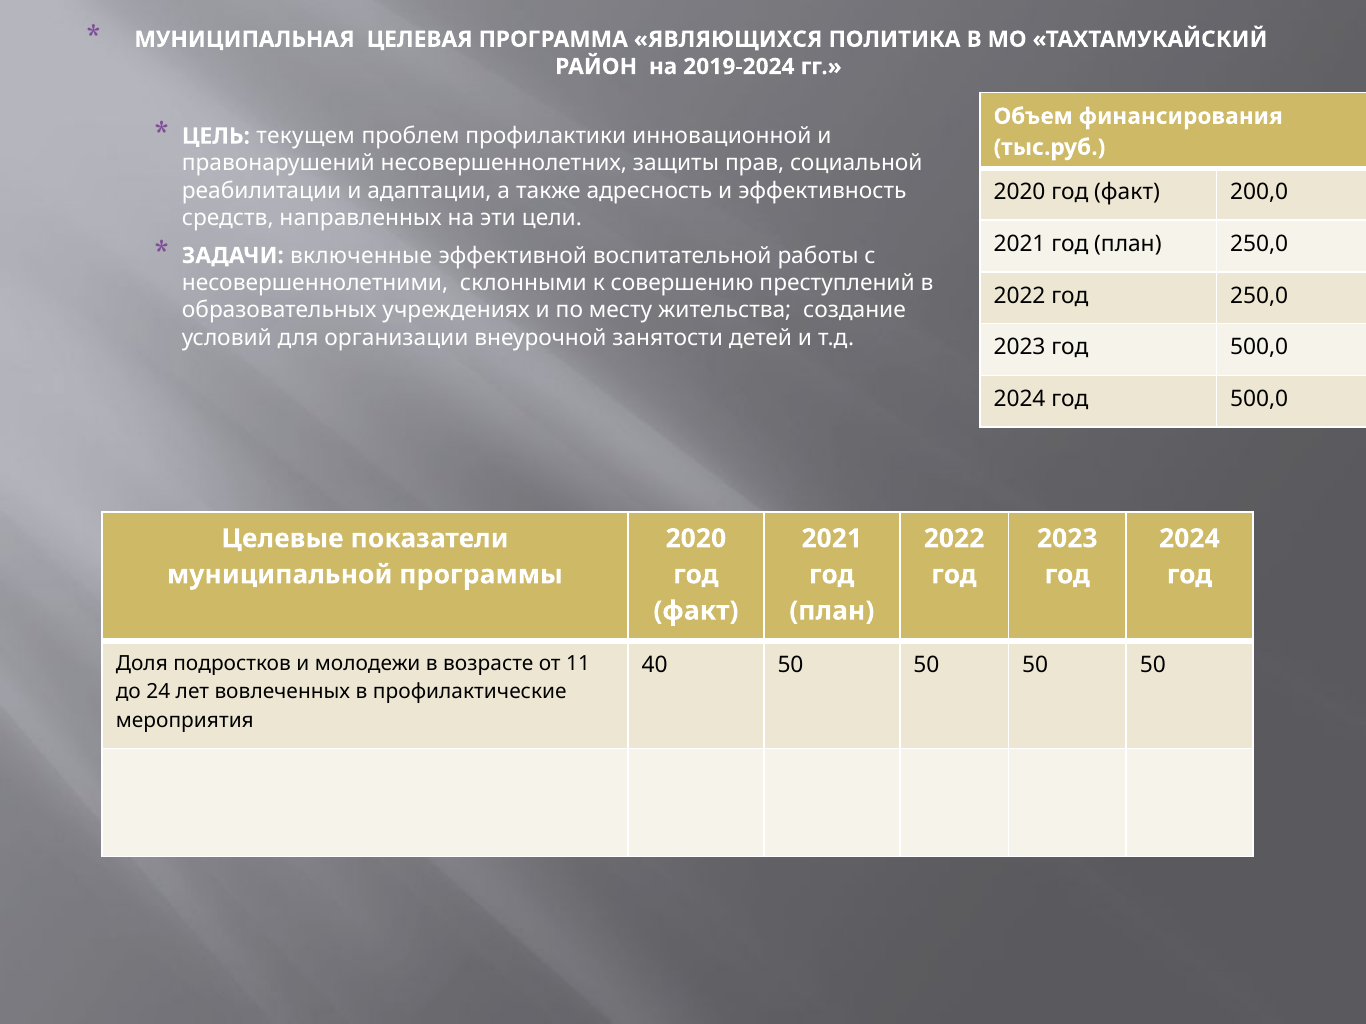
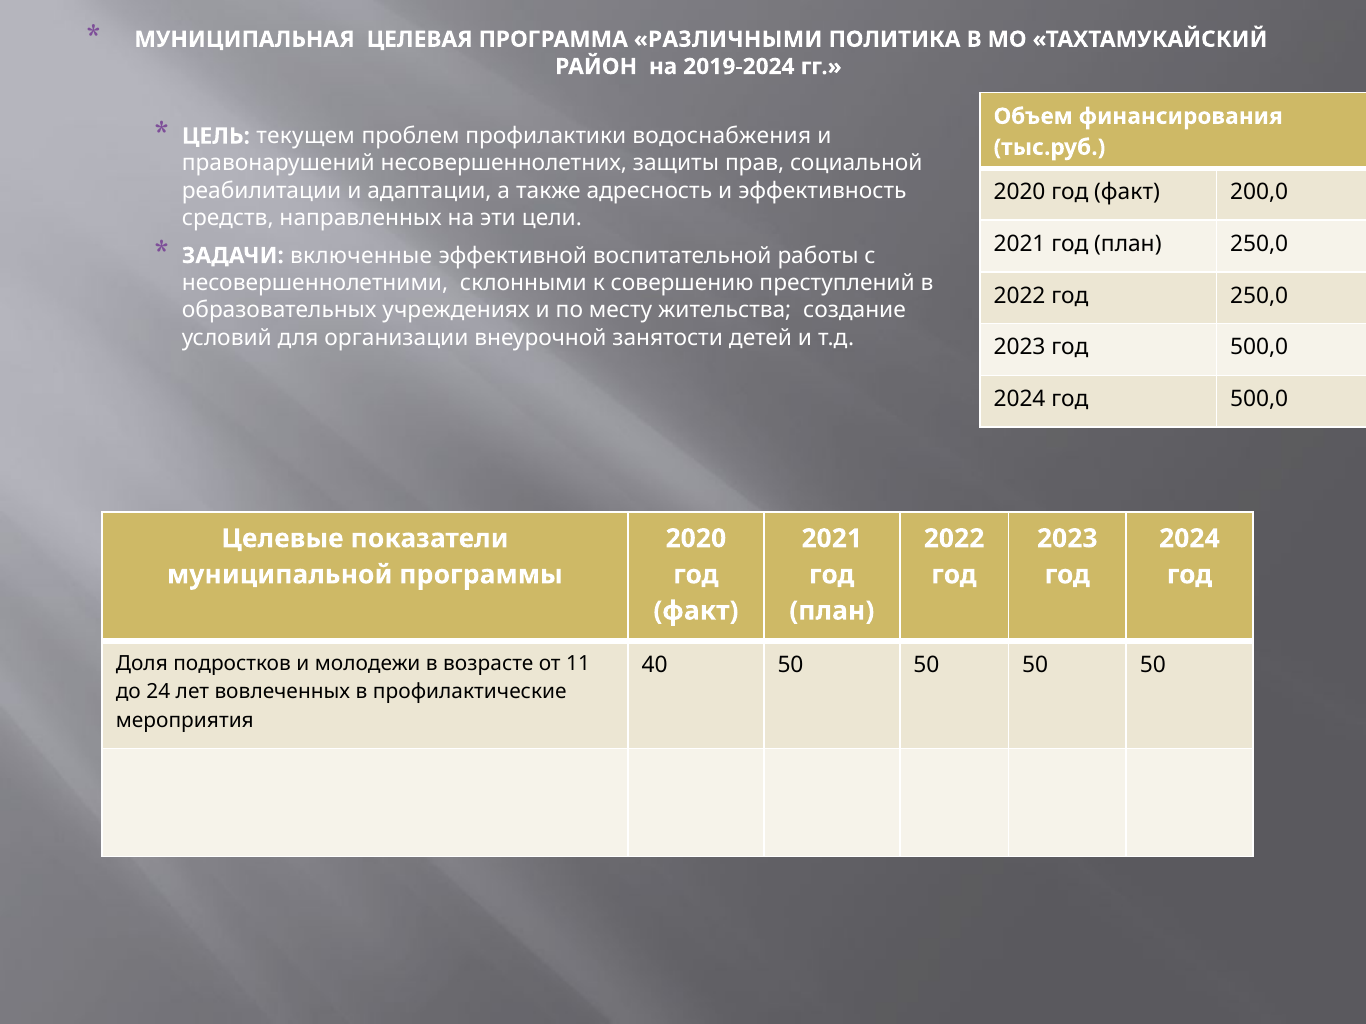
ЯВЛЯЮЩИХСЯ: ЯВЛЯЮЩИХСЯ -> РАЗЛИЧНЫМИ (728, 39)
инновационной: инновационной -> водоснабжения (722, 136)
